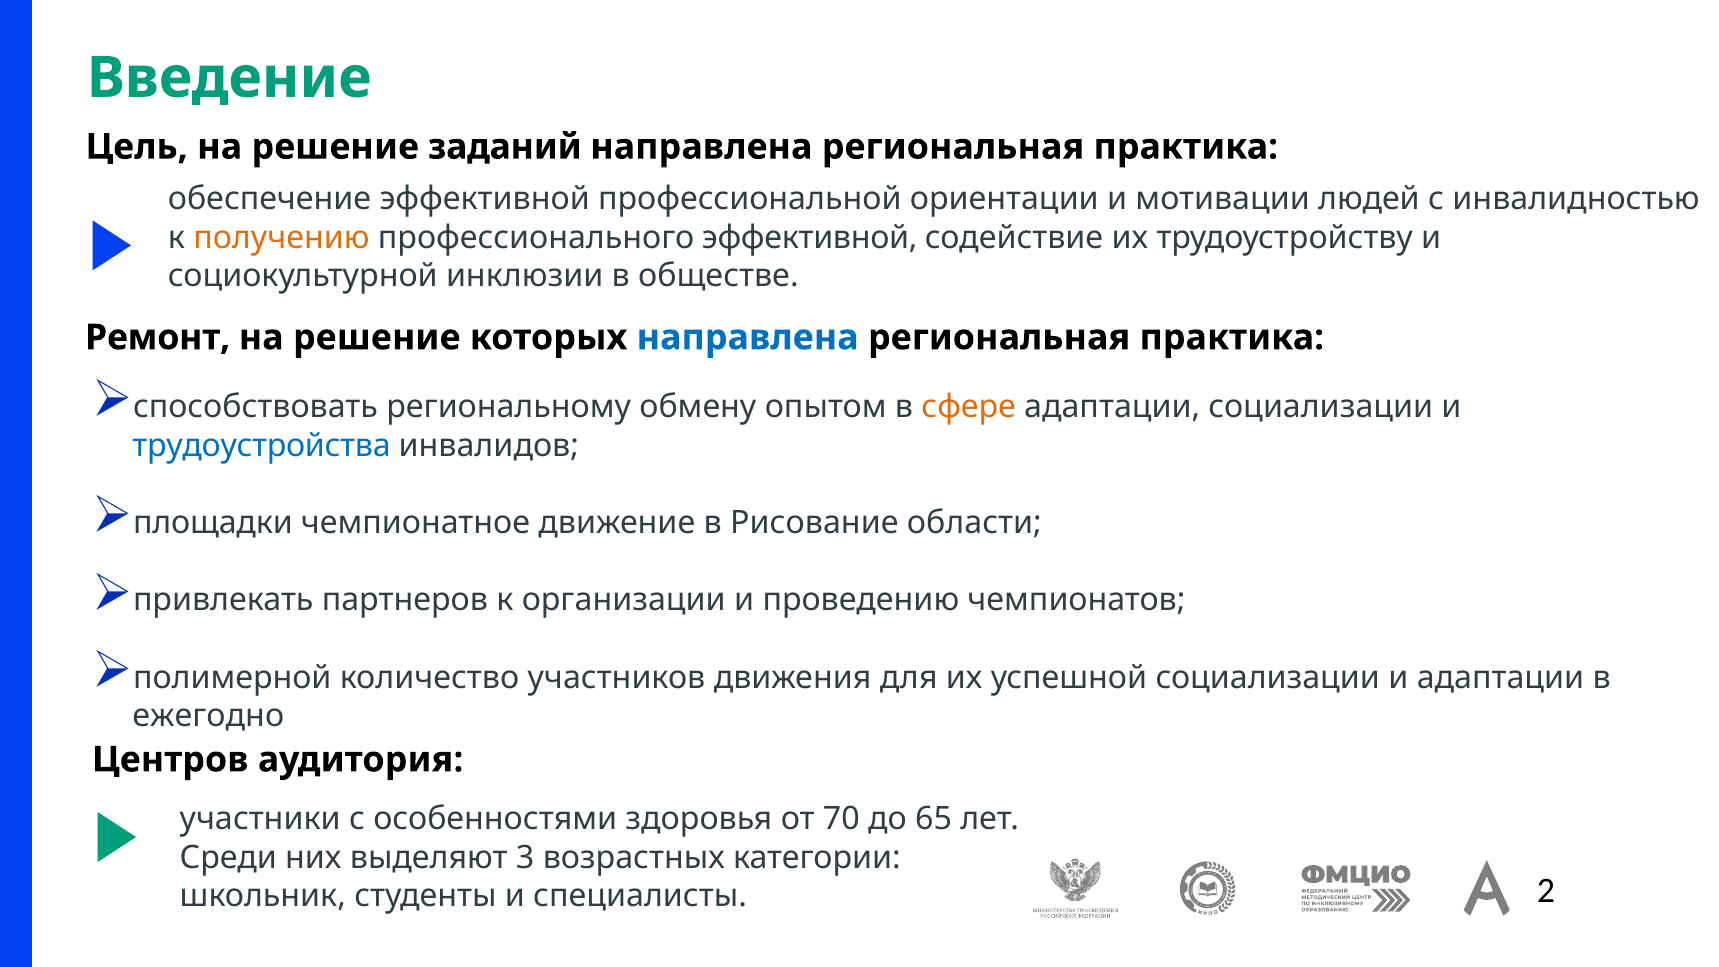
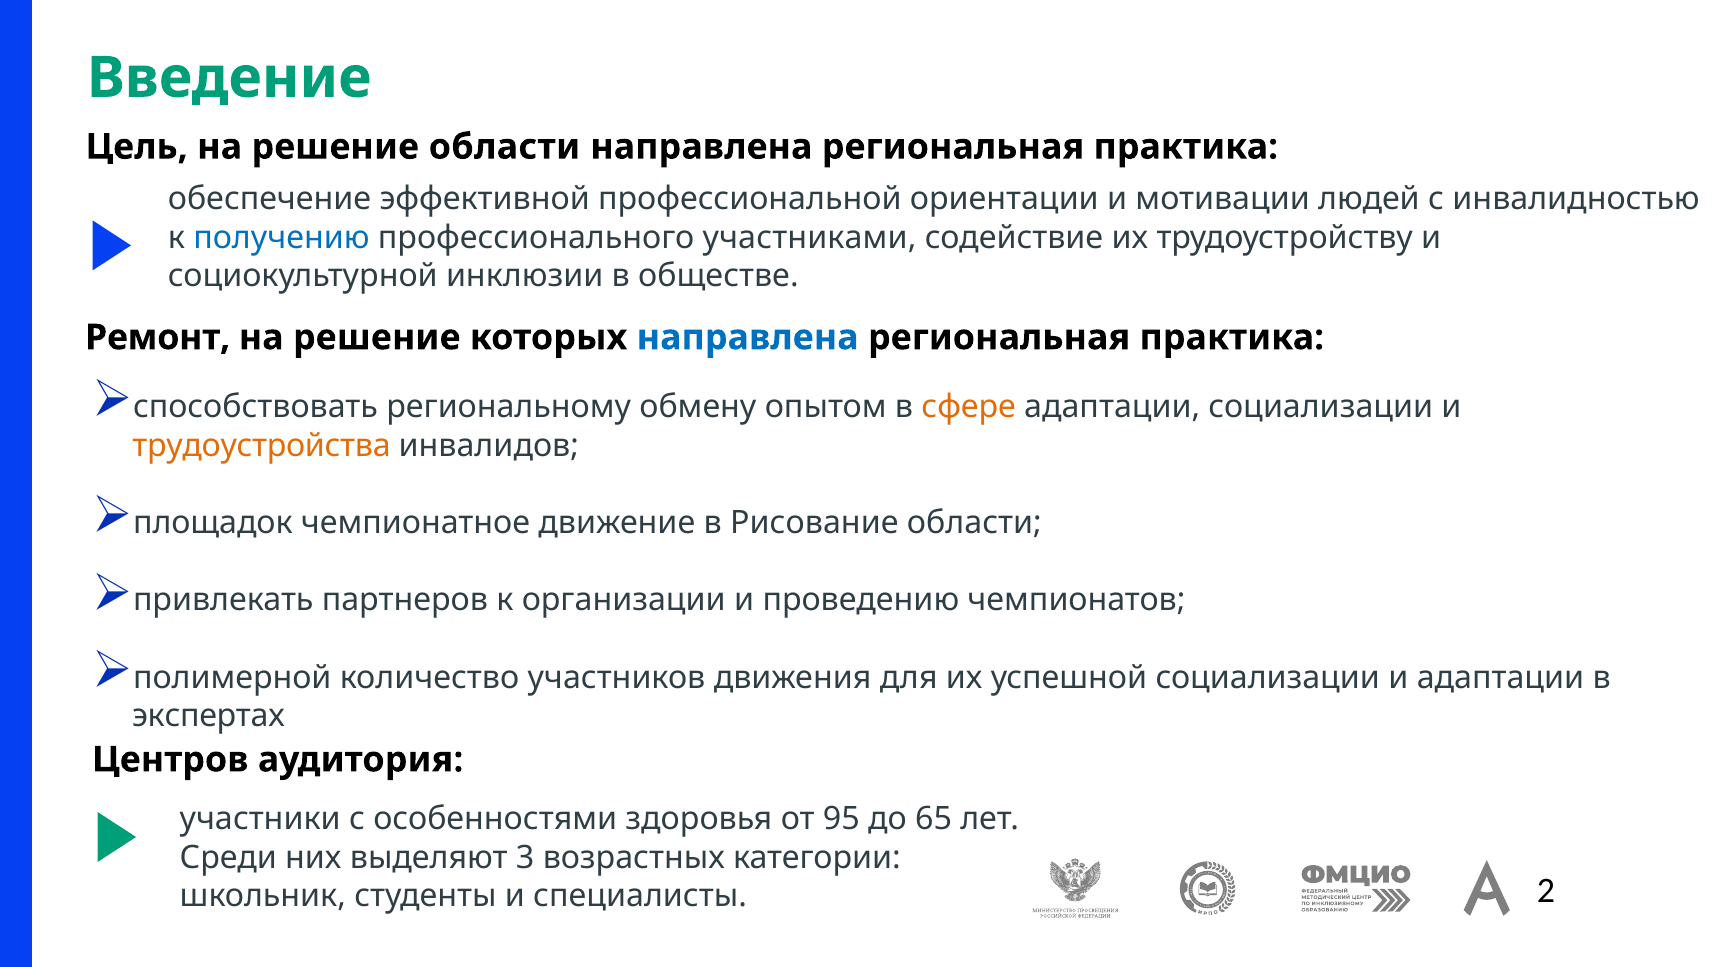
решение заданий: заданий -> области (504, 147)
получению colour: orange -> blue (281, 237)
профессионального эффективной: эффективной -> участниками (809, 237)
трудоустройства colour: blue -> orange (262, 445)
площадки: площадки -> площадок (213, 523)
ежегодно: ежегодно -> экспертах (208, 716)
70: 70 -> 95 (841, 819)
